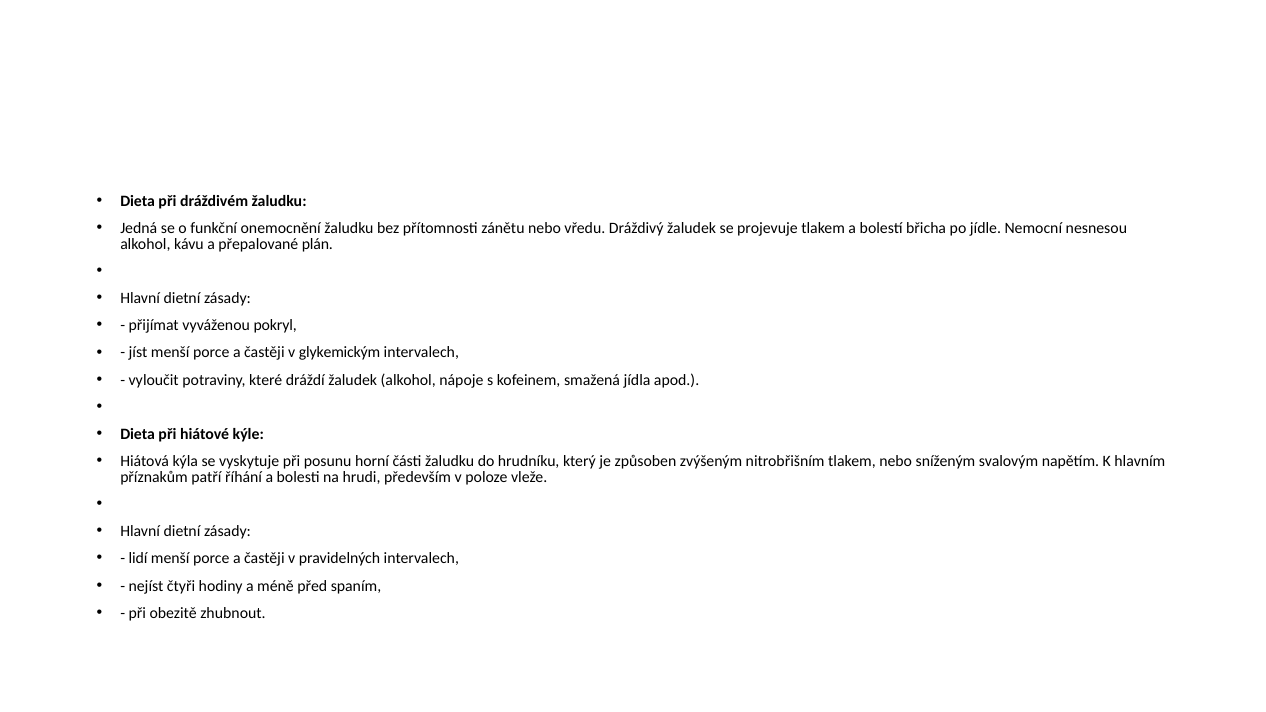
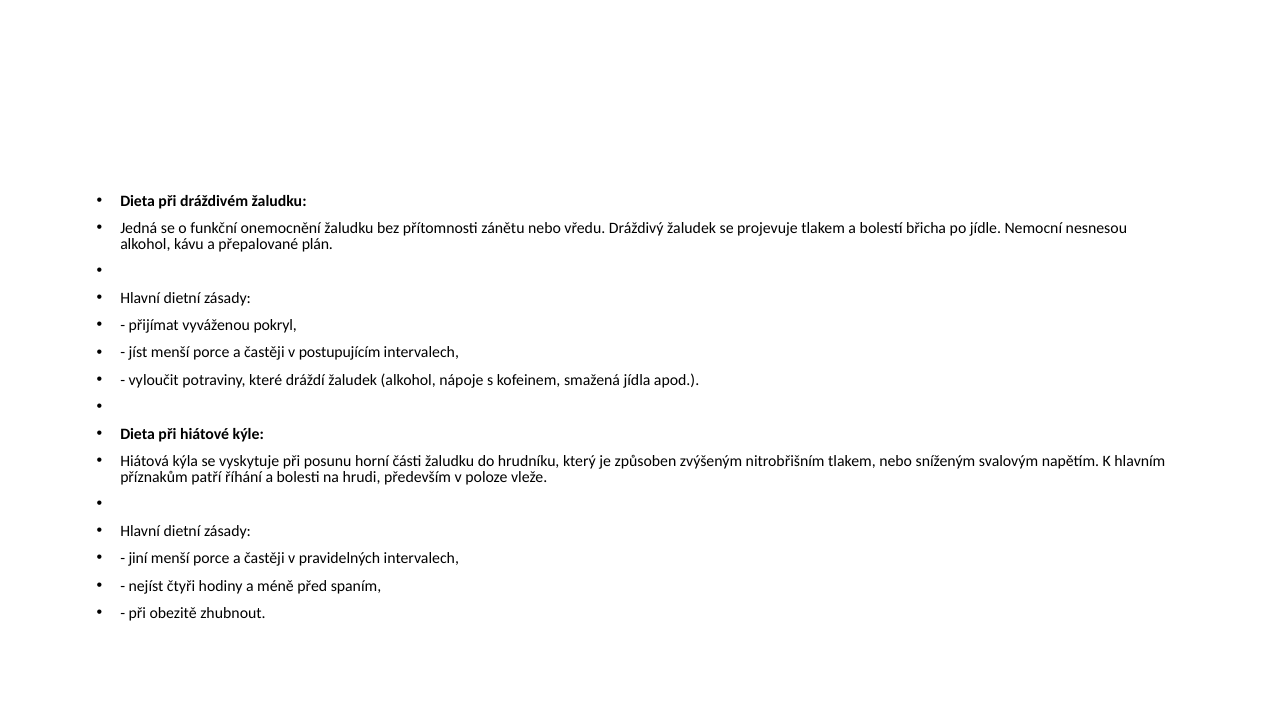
glykemickým: glykemickým -> postupujícím (340, 353)
lidí: lidí -> jiní (138, 559)
